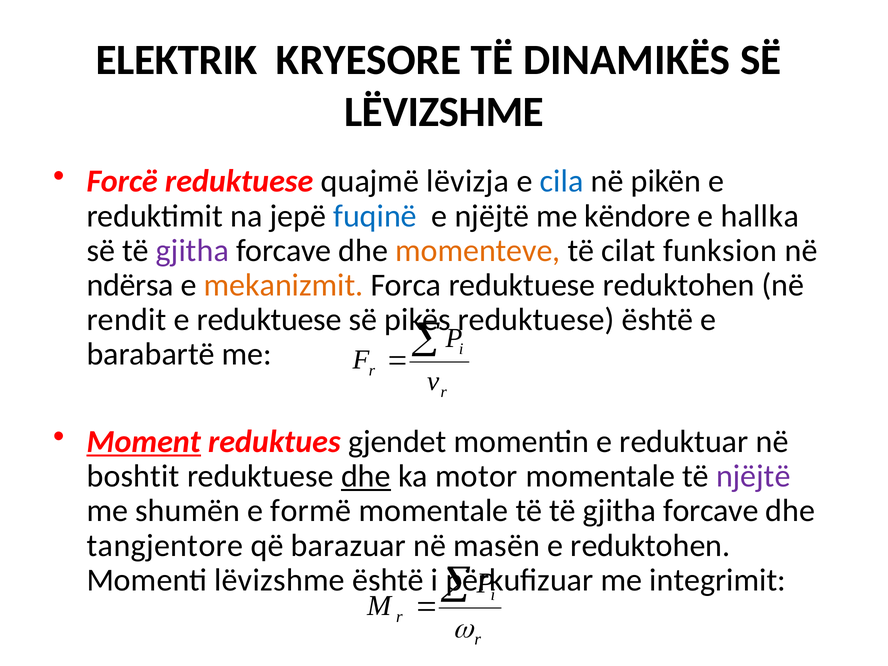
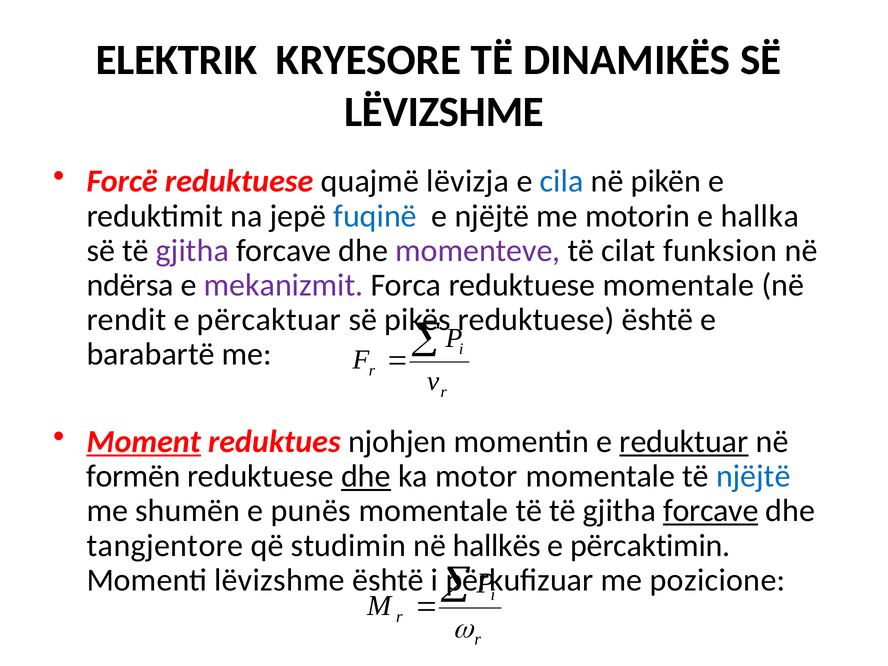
këndore: këndore -> motorin (637, 216)
momenteve colour: orange -> purple (478, 251)
mekanizmit colour: orange -> purple (284, 285)
reduktuese reduktohen: reduktohen -> momentale (678, 285)
e reduktuese: reduktuese -> përcaktuar (269, 320)
gjendet: gjendet -> njohjen (397, 442)
reduktuar underline: none -> present (684, 442)
boshtit: boshtit -> formën (133, 476)
njëjtë colour: purple -> blue (753, 476)
formë: formë -> punës (311, 511)
forcave underline: none -> present (711, 511)
barazuar: barazuar -> studimin (348, 545)
masën: masën -> hallkës (497, 545)
e reduktohen: reduktohen -> përcaktimin (650, 545)
integrimit: integrimit -> pozicione (718, 580)
